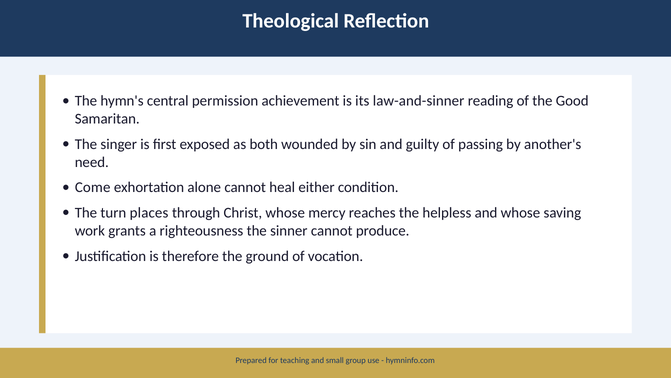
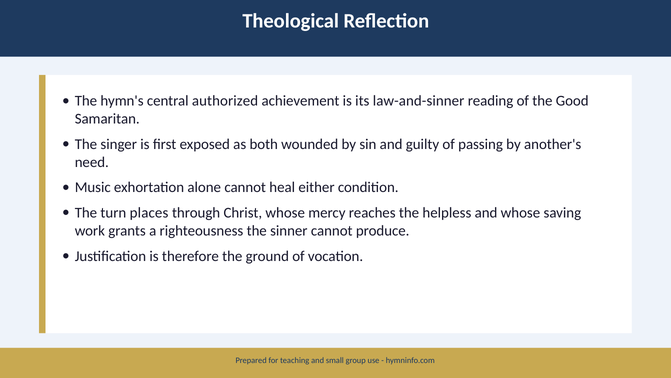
permission: permission -> authorized (225, 101)
Come: Come -> Music (93, 187)
